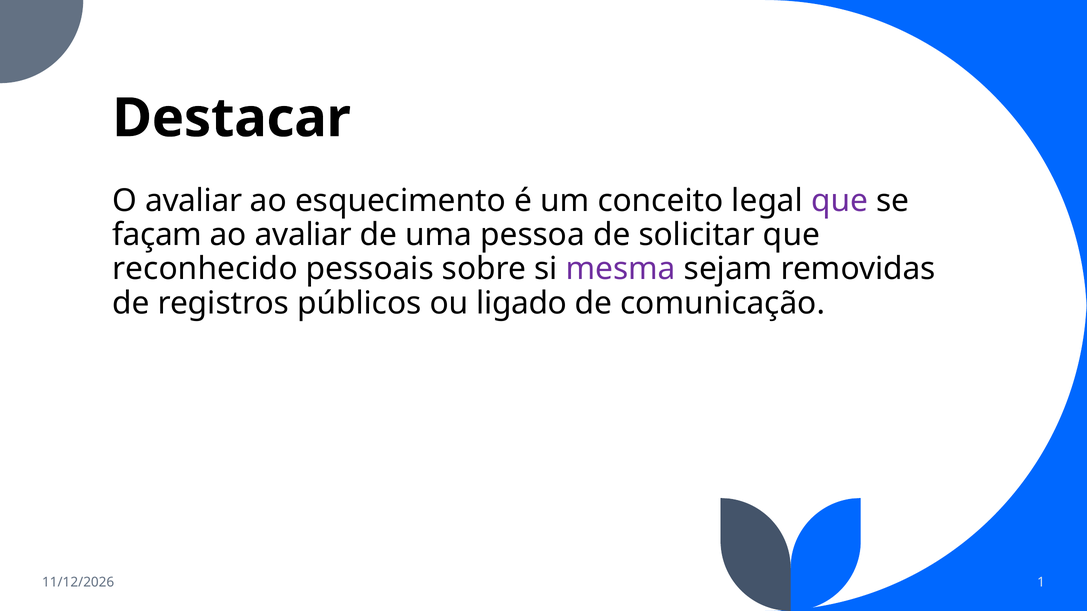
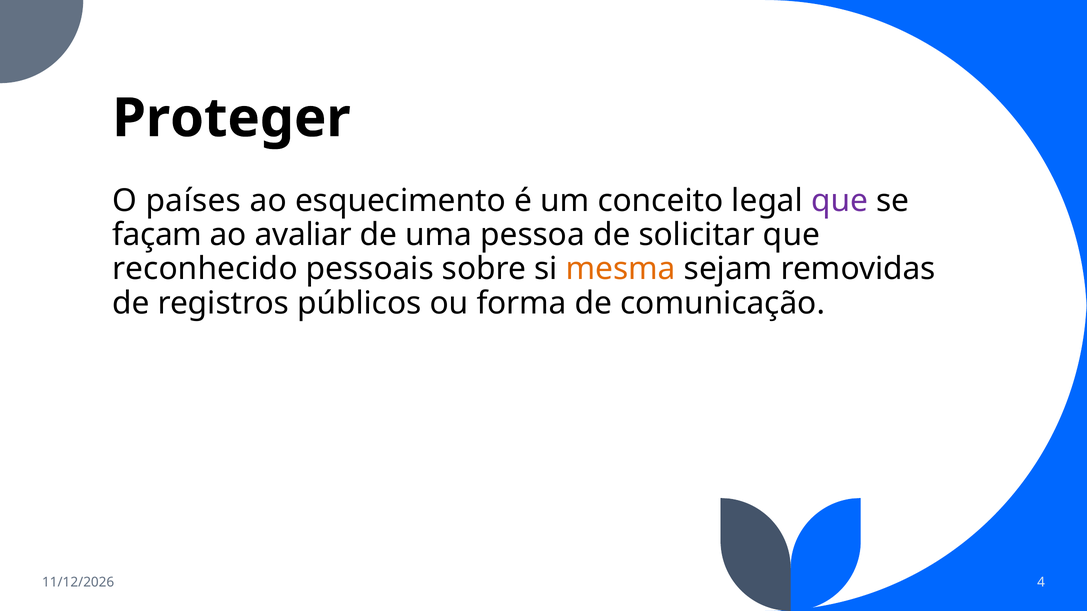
Destacar: Destacar -> Proteger (231, 118)
O avaliar: avaliar -> países (193, 201)
mesma colour: purple -> orange (621, 269)
ligado: ligado -> forma (522, 303)
1: 1 -> 4 (1041, 583)
